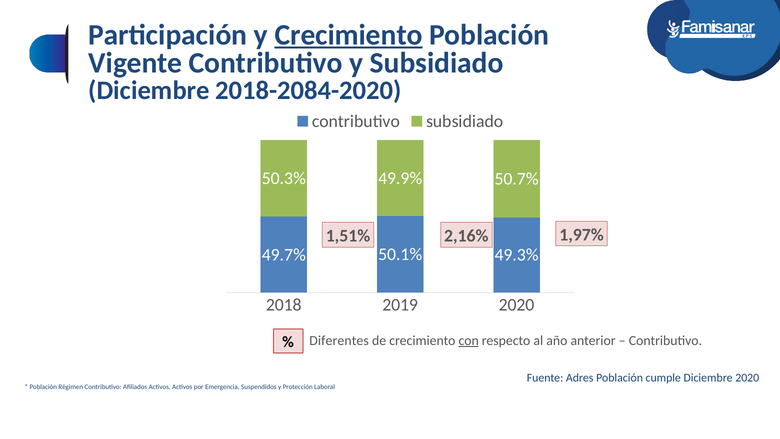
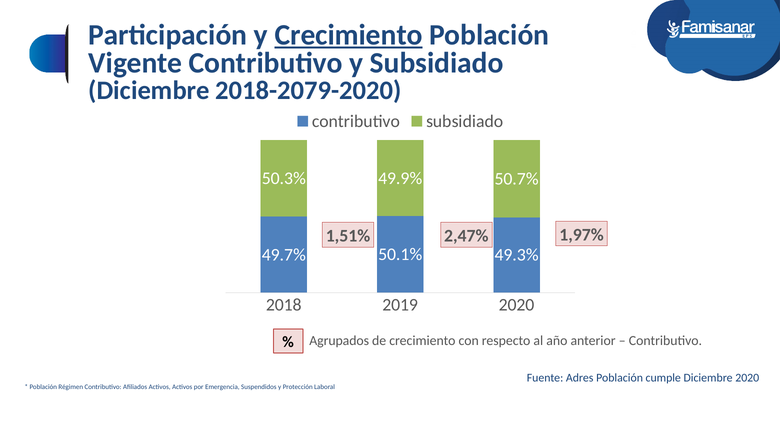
2018-2084-2020: 2018-2084-2020 -> 2018-2079-2020 (308, 90)
2,16%: 2,16% -> 2,47% (466, 236)
Diferentes: Diferentes -> Agrupados (339, 340)
con underline: present -> none (469, 340)
